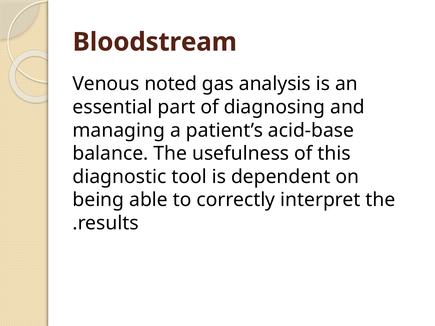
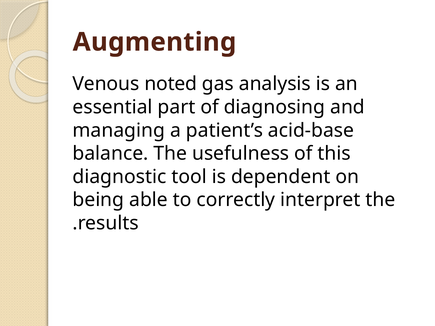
Bloodstream: Bloodstream -> Augmenting (155, 42)
